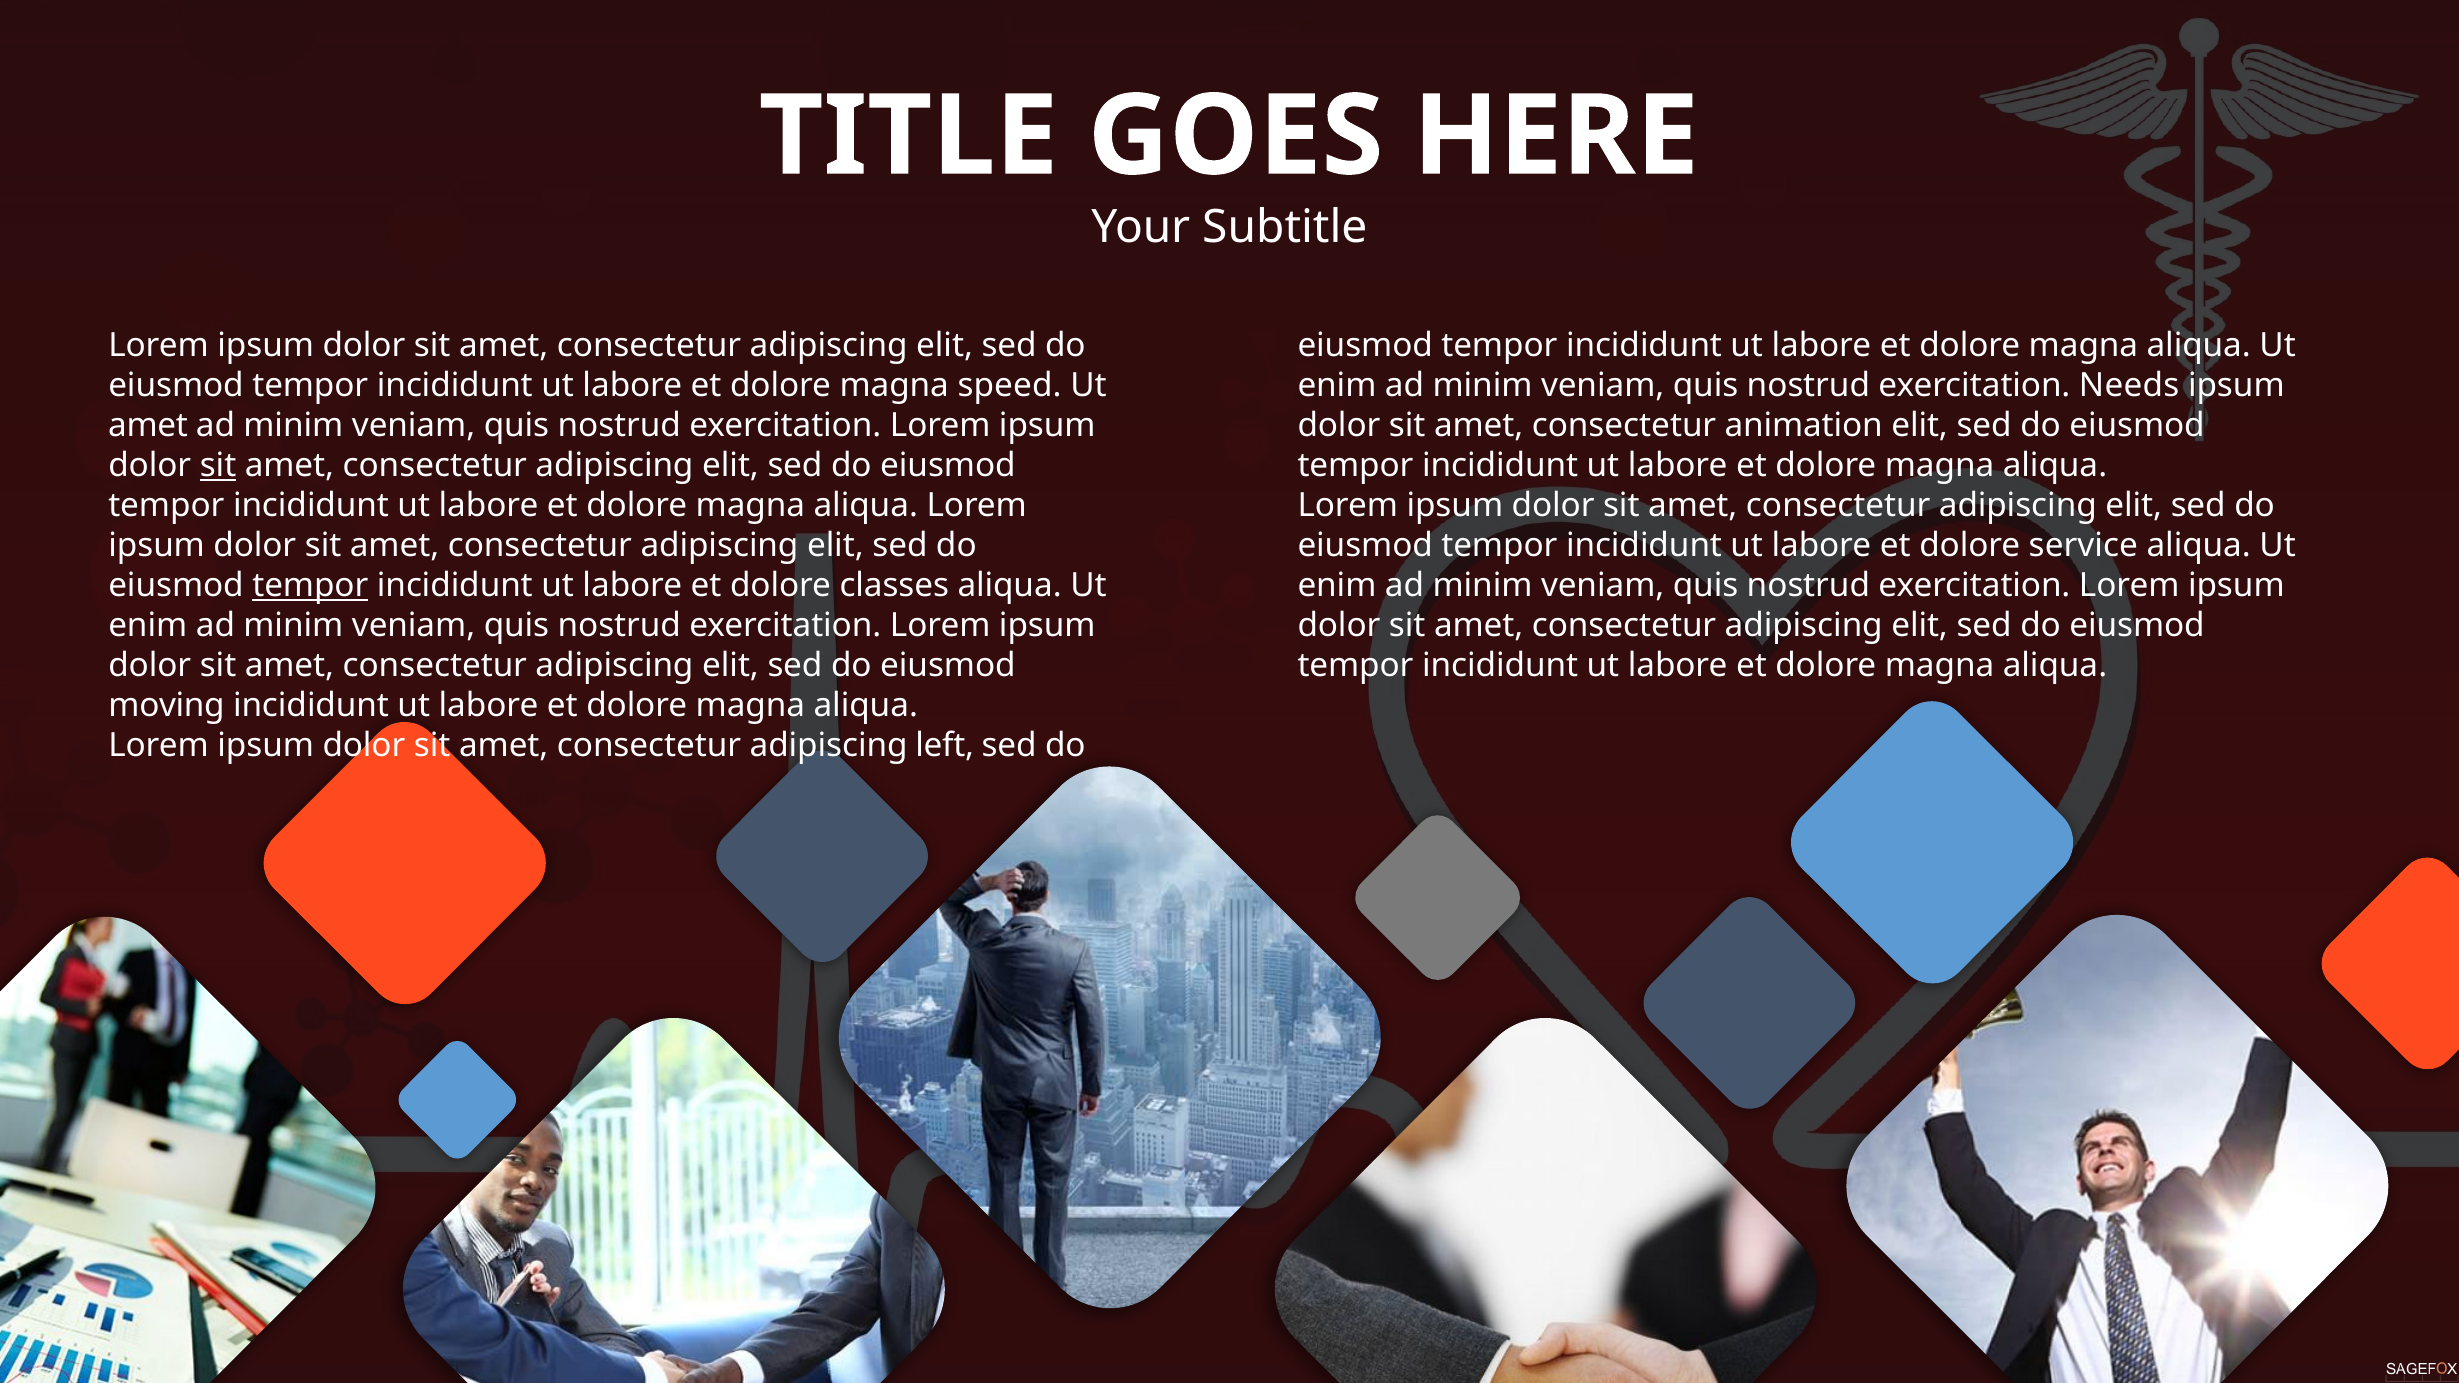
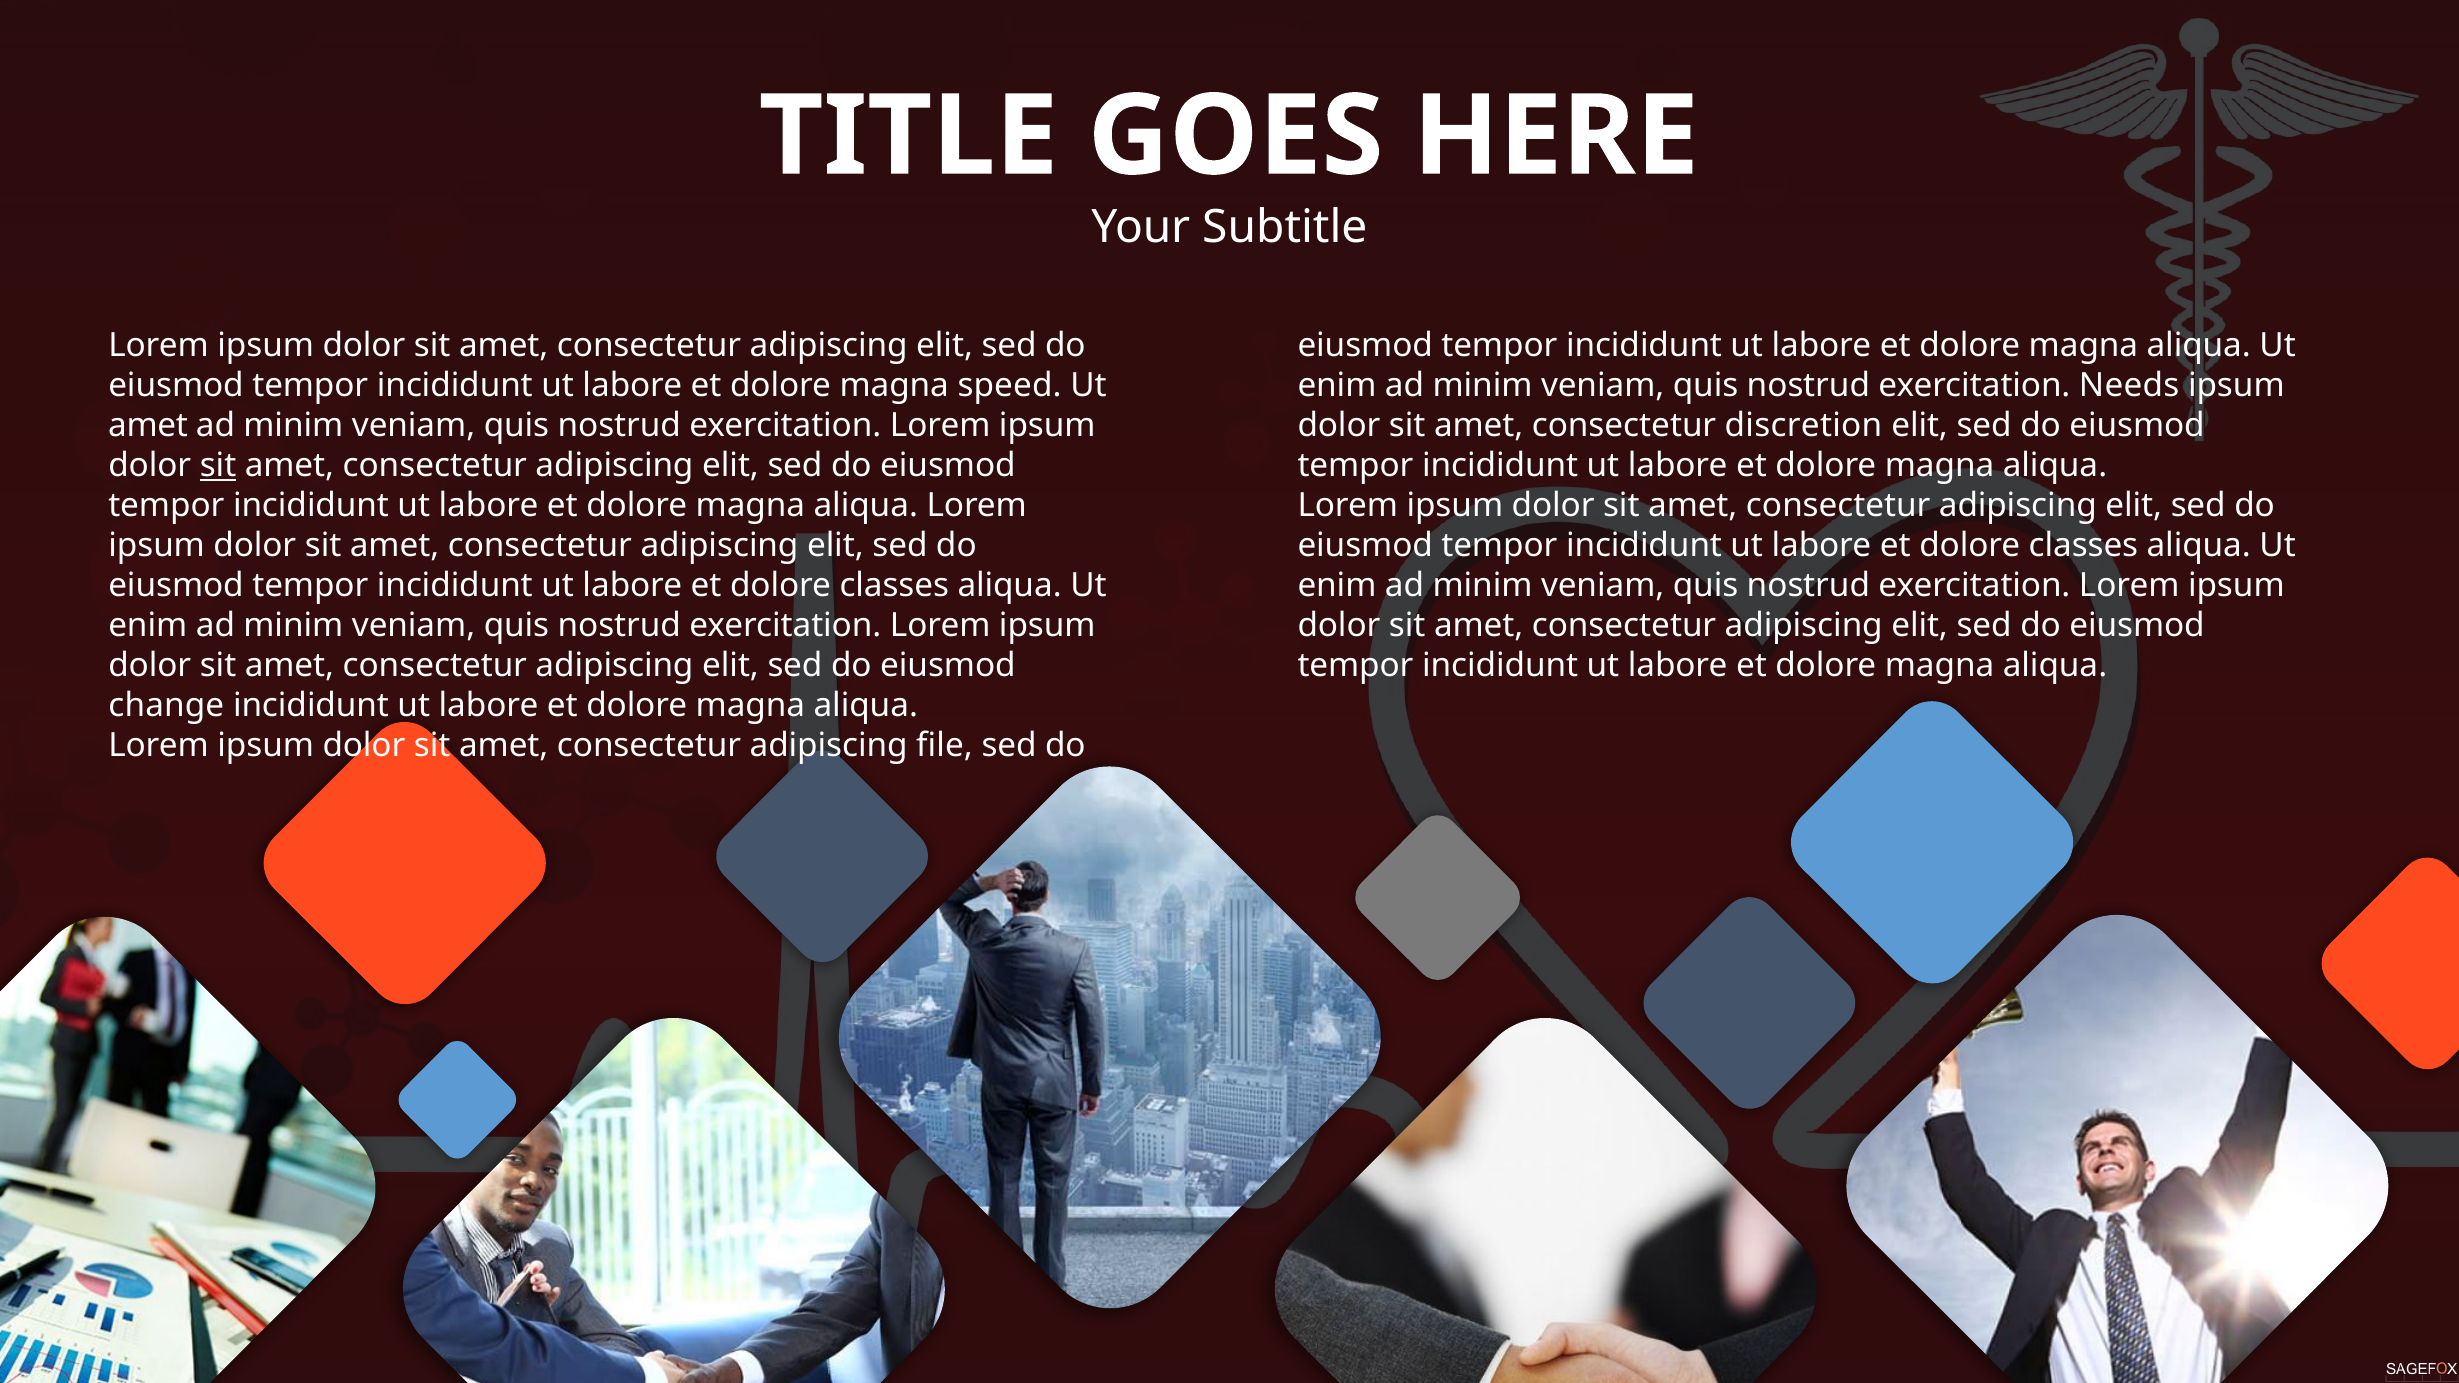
animation: animation -> discretion (1803, 426)
service: service -> classes (2083, 546)
tempor underline: present -> none (310, 586)
moving: moving -> change (166, 706)
left: left -> file (944, 746)
